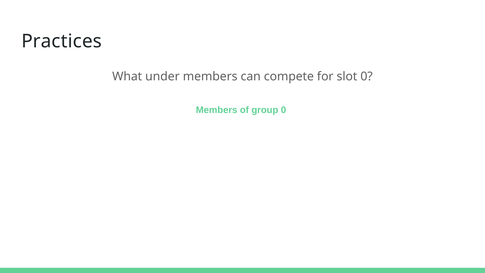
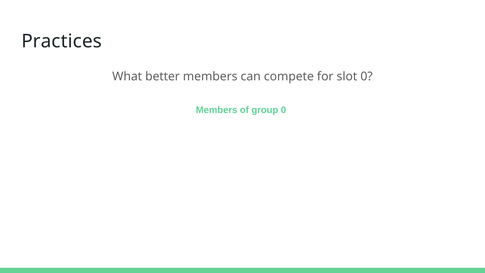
under: under -> better (163, 76)
